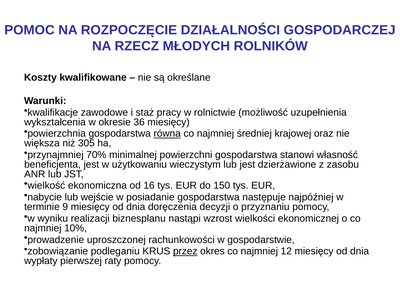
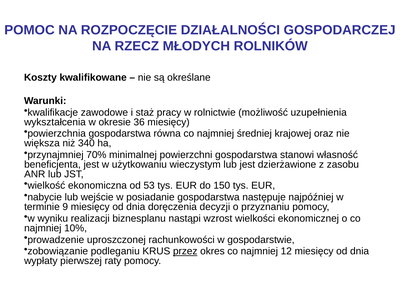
równa underline: present -> none (167, 134)
305: 305 -> 340 (86, 143)
16: 16 -> 53 (149, 186)
